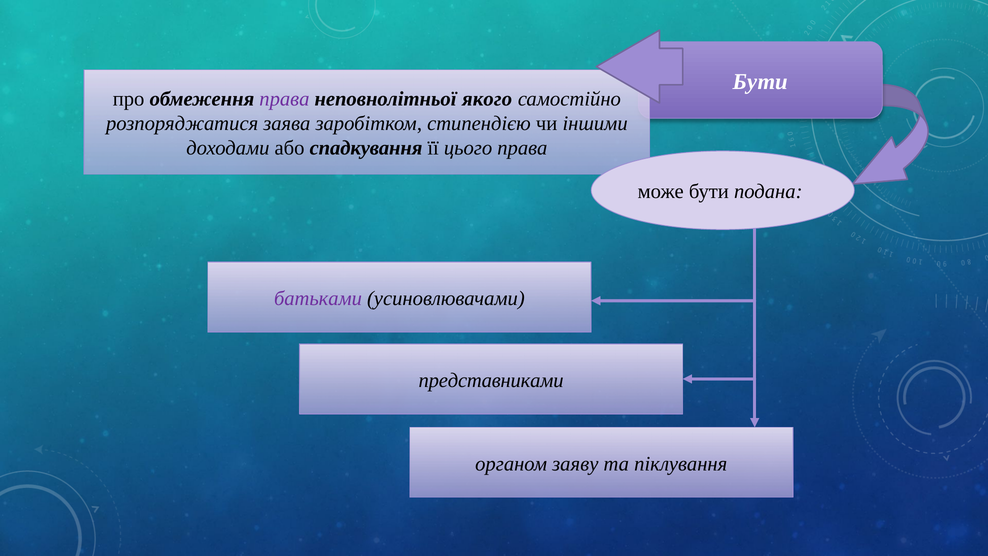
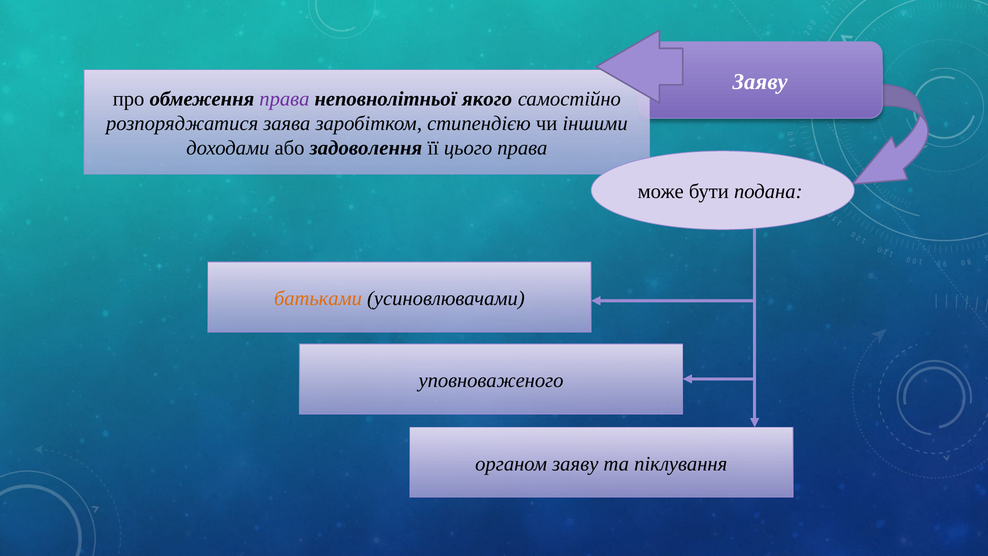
Бути: Бути -> Заяву (760, 82)
спадкування: спадкування -> задоволення (366, 148)
батьками colour: purple -> orange (318, 298)
представниками: представниками -> уповноваженого (491, 380)
